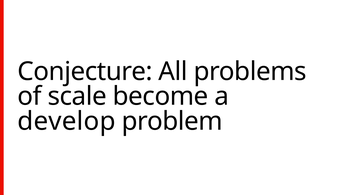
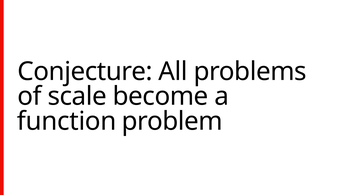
develop: develop -> function (67, 121)
